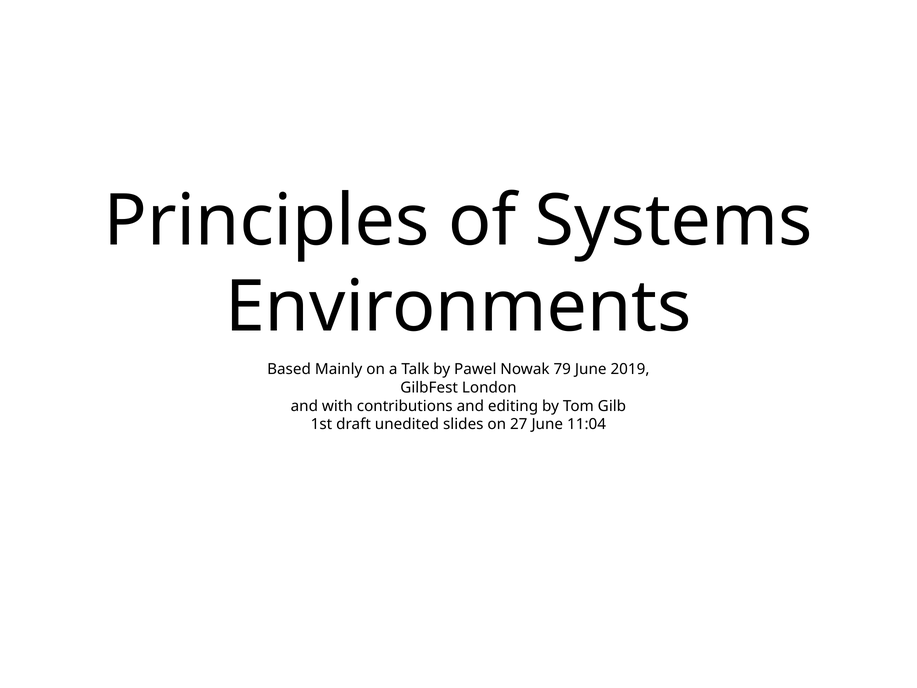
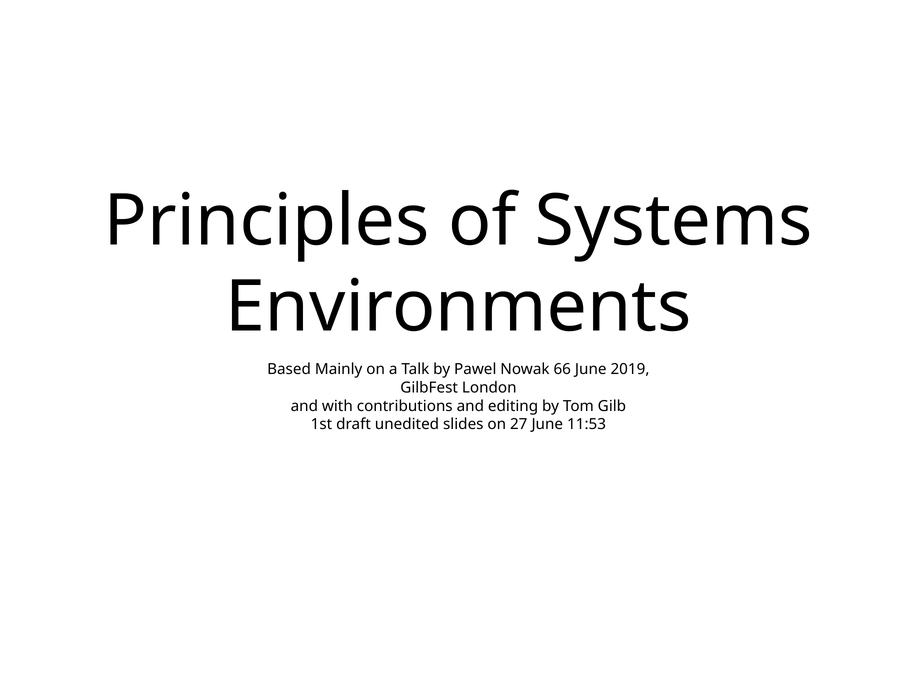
79: 79 -> 66 (562, 369)
11:04: 11:04 -> 11:53 (587, 424)
